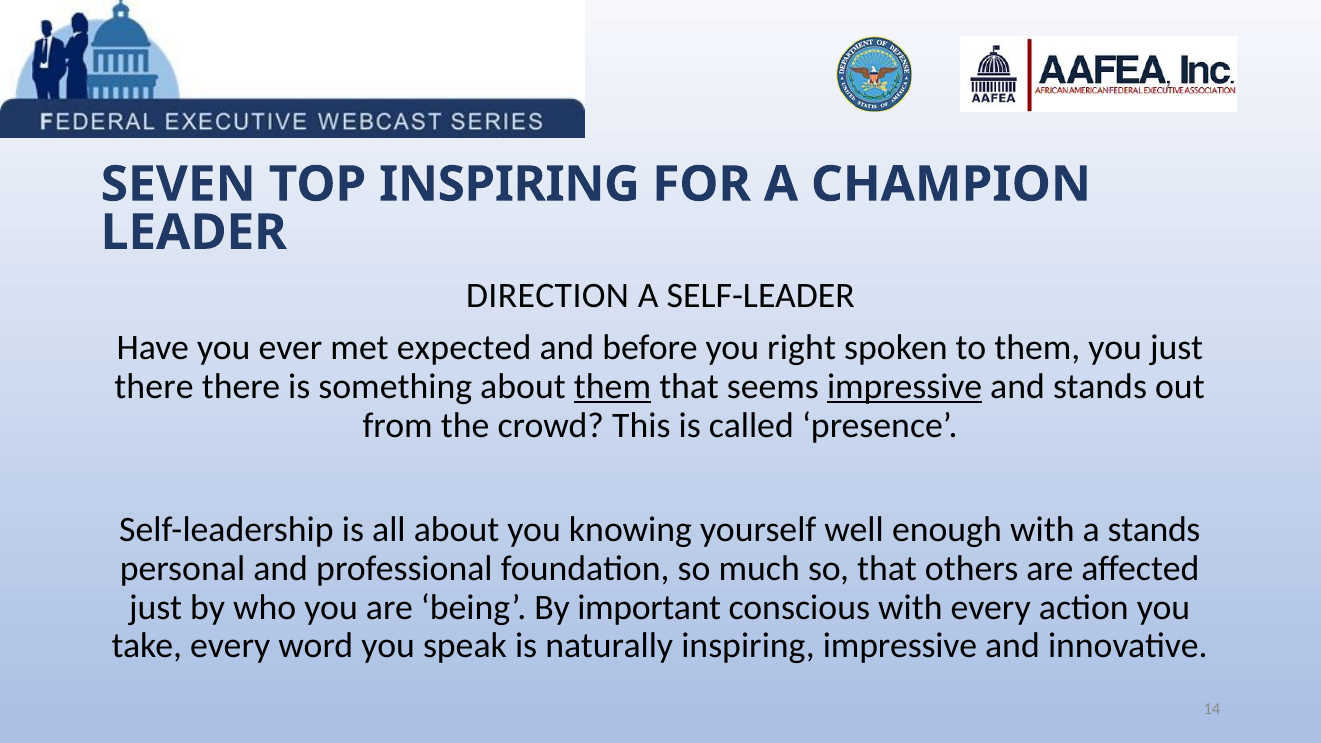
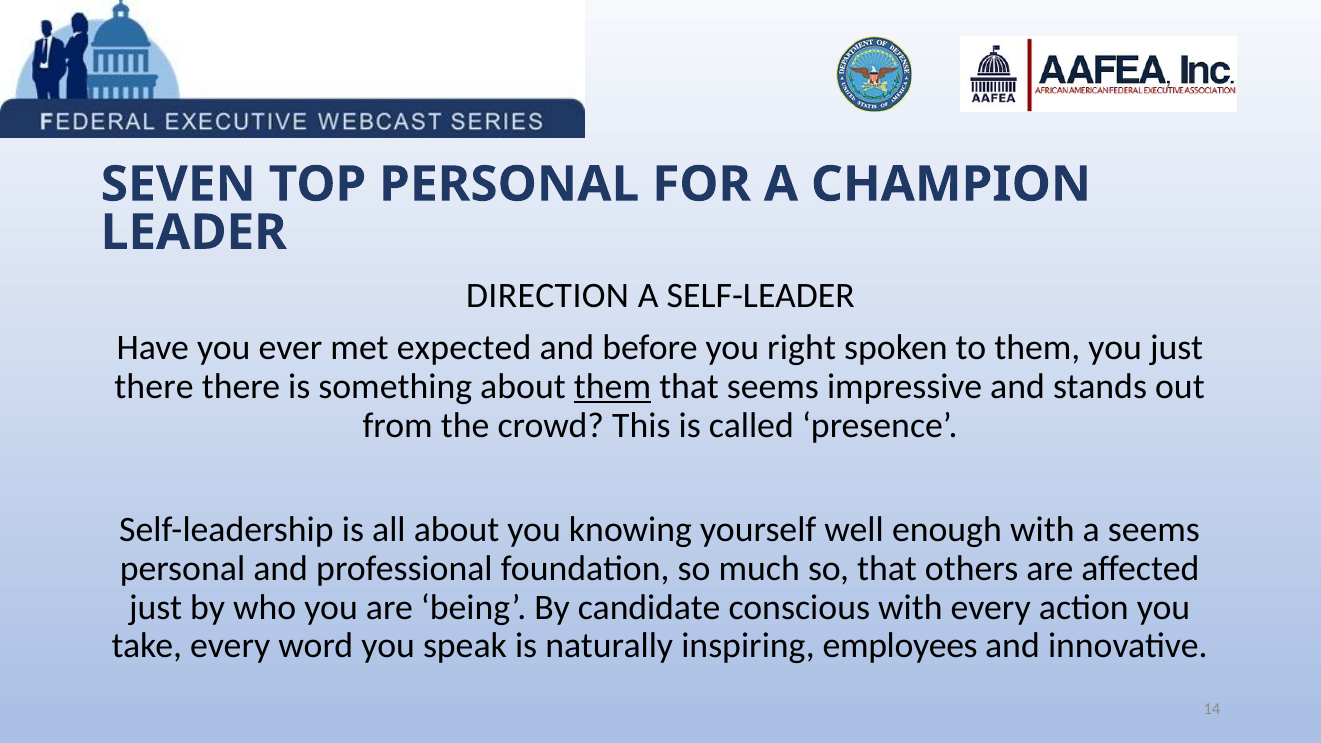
TOP INSPIRING: INSPIRING -> PERSONAL (509, 184)
impressive underline: present -> none (905, 387)
a stands: stands -> seems (1154, 530)
important: important -> candidate (649, 607)
inspiring impressive: impressive -> employees (900, 646)
